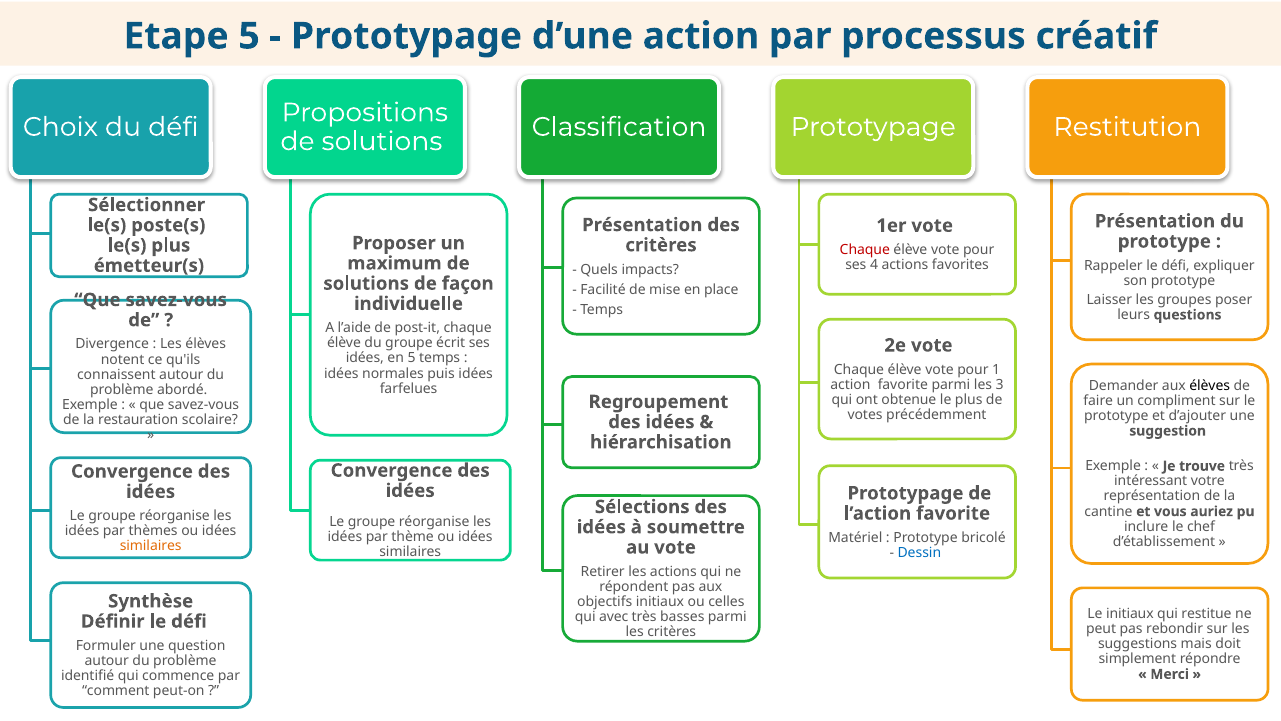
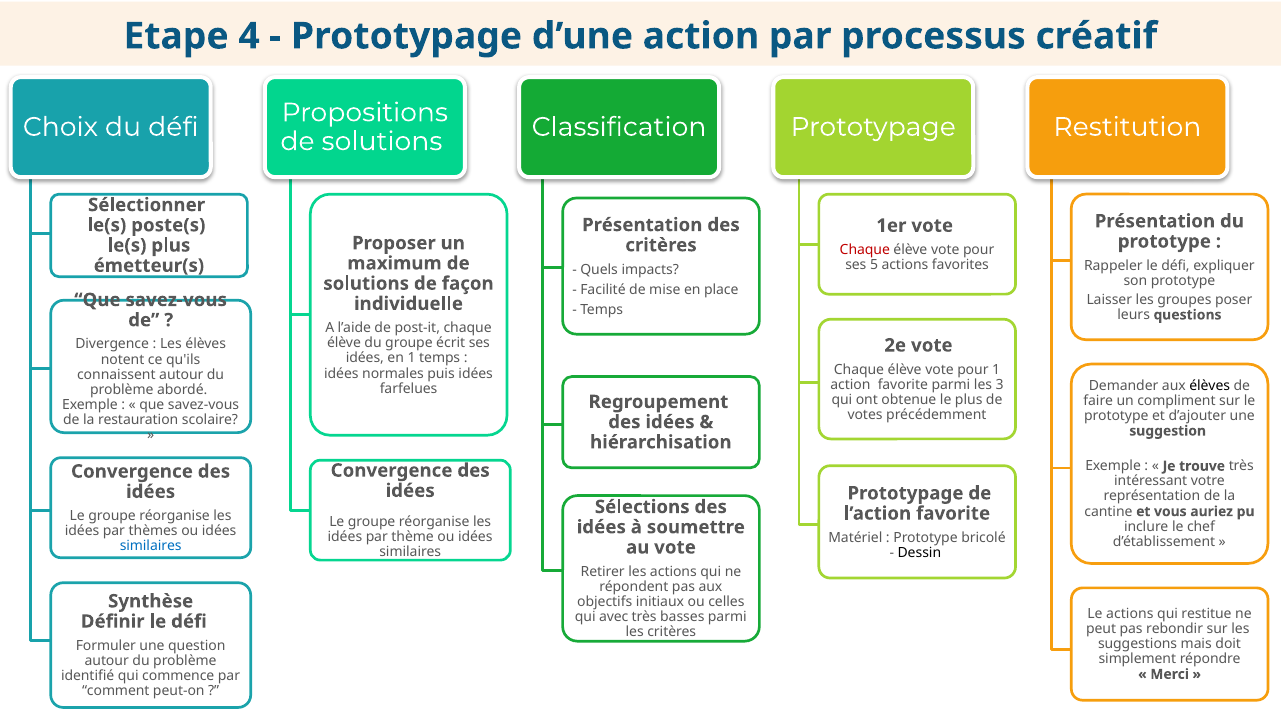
Etape 5: 5 -> 4 (249, 36)
4: 4 -> 5 (874, 265)
en 5: 5 -> 1 (412, 358)
similaires colour: orange -> blue (151, 546)
Dessin colour: blue -> black (919, 552)
Le initiaux: initiaux -> actions (1130, 613)
